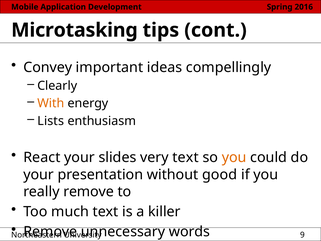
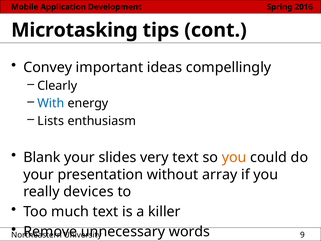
With colour: orange -> blue (51, 103)
React: React -> Blank (42, 157)
good: good -> array (220, 174)
really remove: remove -> devices (88, 192)
